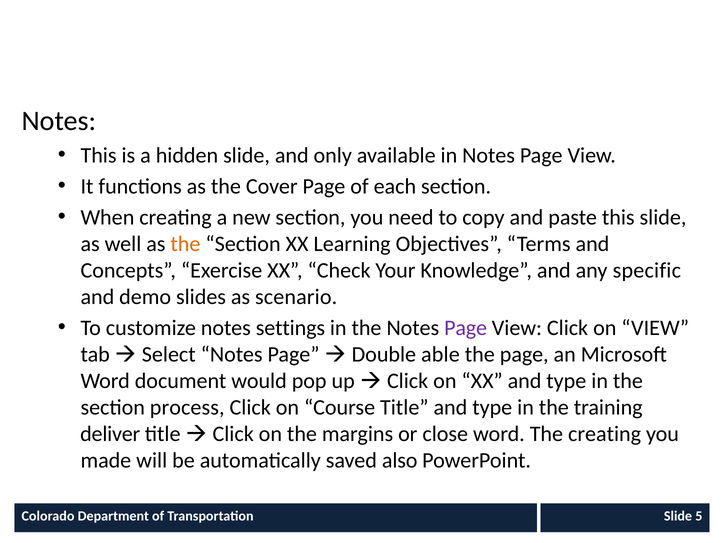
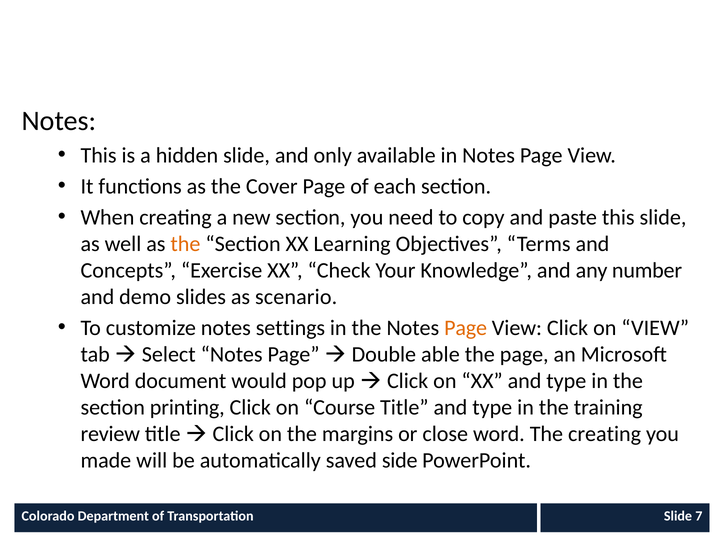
specific: specific -> number (647, 270)
Page colour: purple -> orange (466, 328)
process: process -> printing (187, 407)
deliver: deliver -> review (110, 434)
also: also -> side (400, 461)
5: 5 -> 7 (699, 516)
